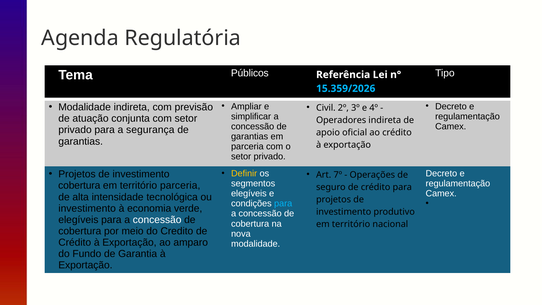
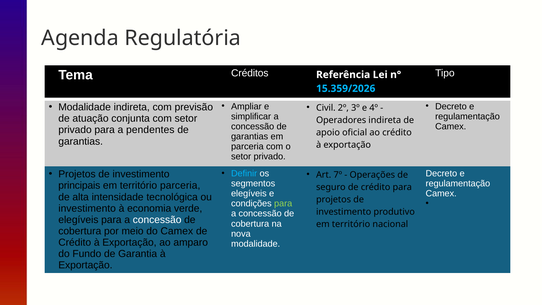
Públicos: Públicos -> Créditos (250, 73)
segurança: segurança -> pendentes (150, 130)
Definir colour: yellow -> light blue (244, 173)
cobertura: cobertura -> principais (79, 186)
para colour: light blue -> light green (283, 204)
do Credito: Credito -> Camex (177, 231)
